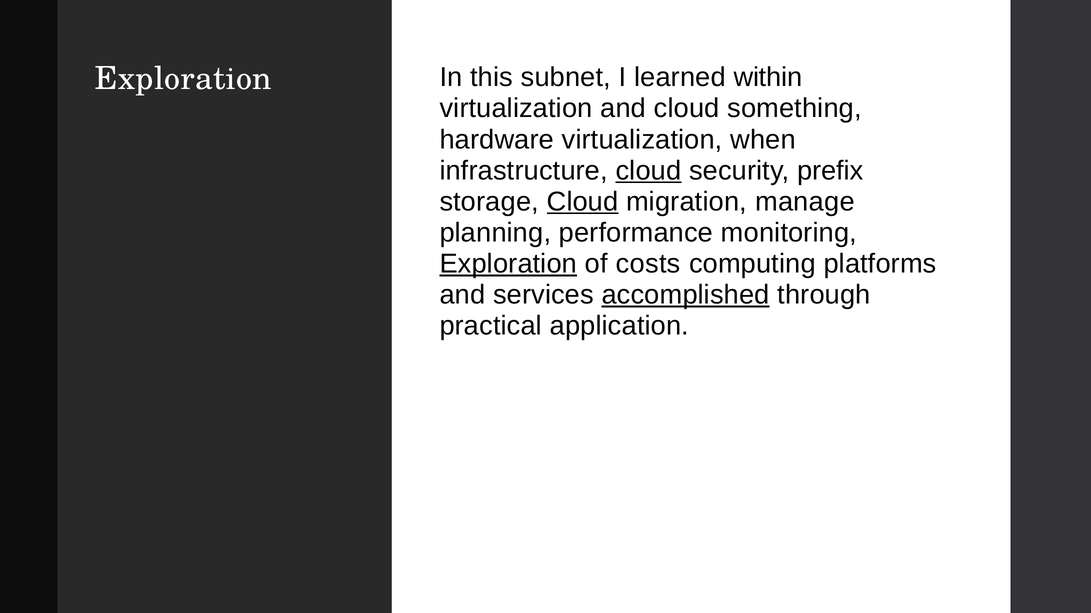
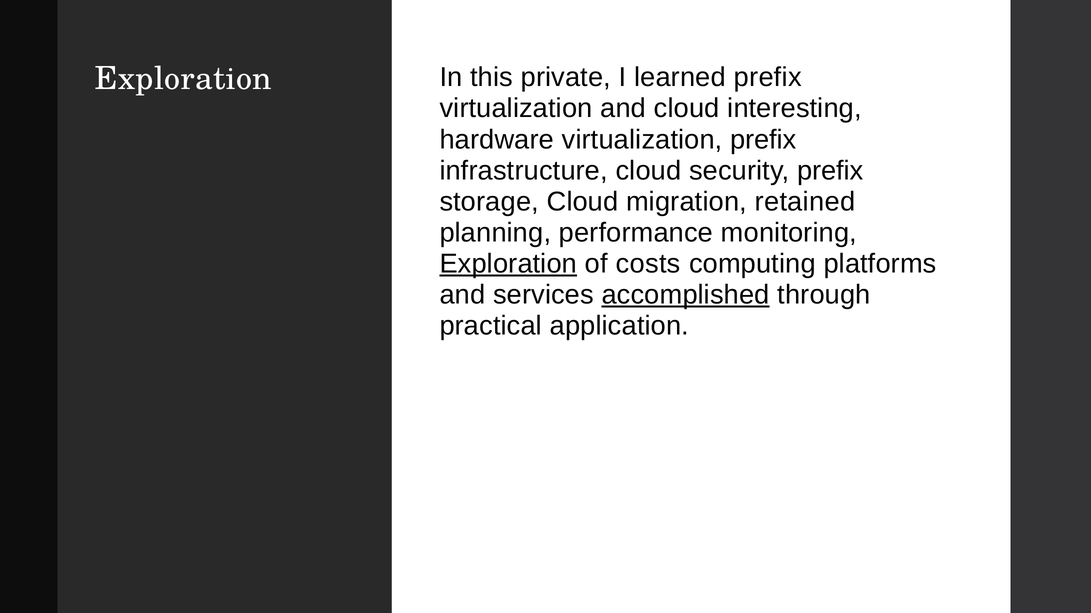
subnet: subnet -> private (566, 78)
learned within: within -> prefix (768, 78)
something: something -> interesting (795, 109)
virtualization when: when -> prefix (763, 140)
cloud underline: present -> none (648, 171)
Cloud underline: present -> none (583, 202)
manage: manage -> retained (805, 202)
